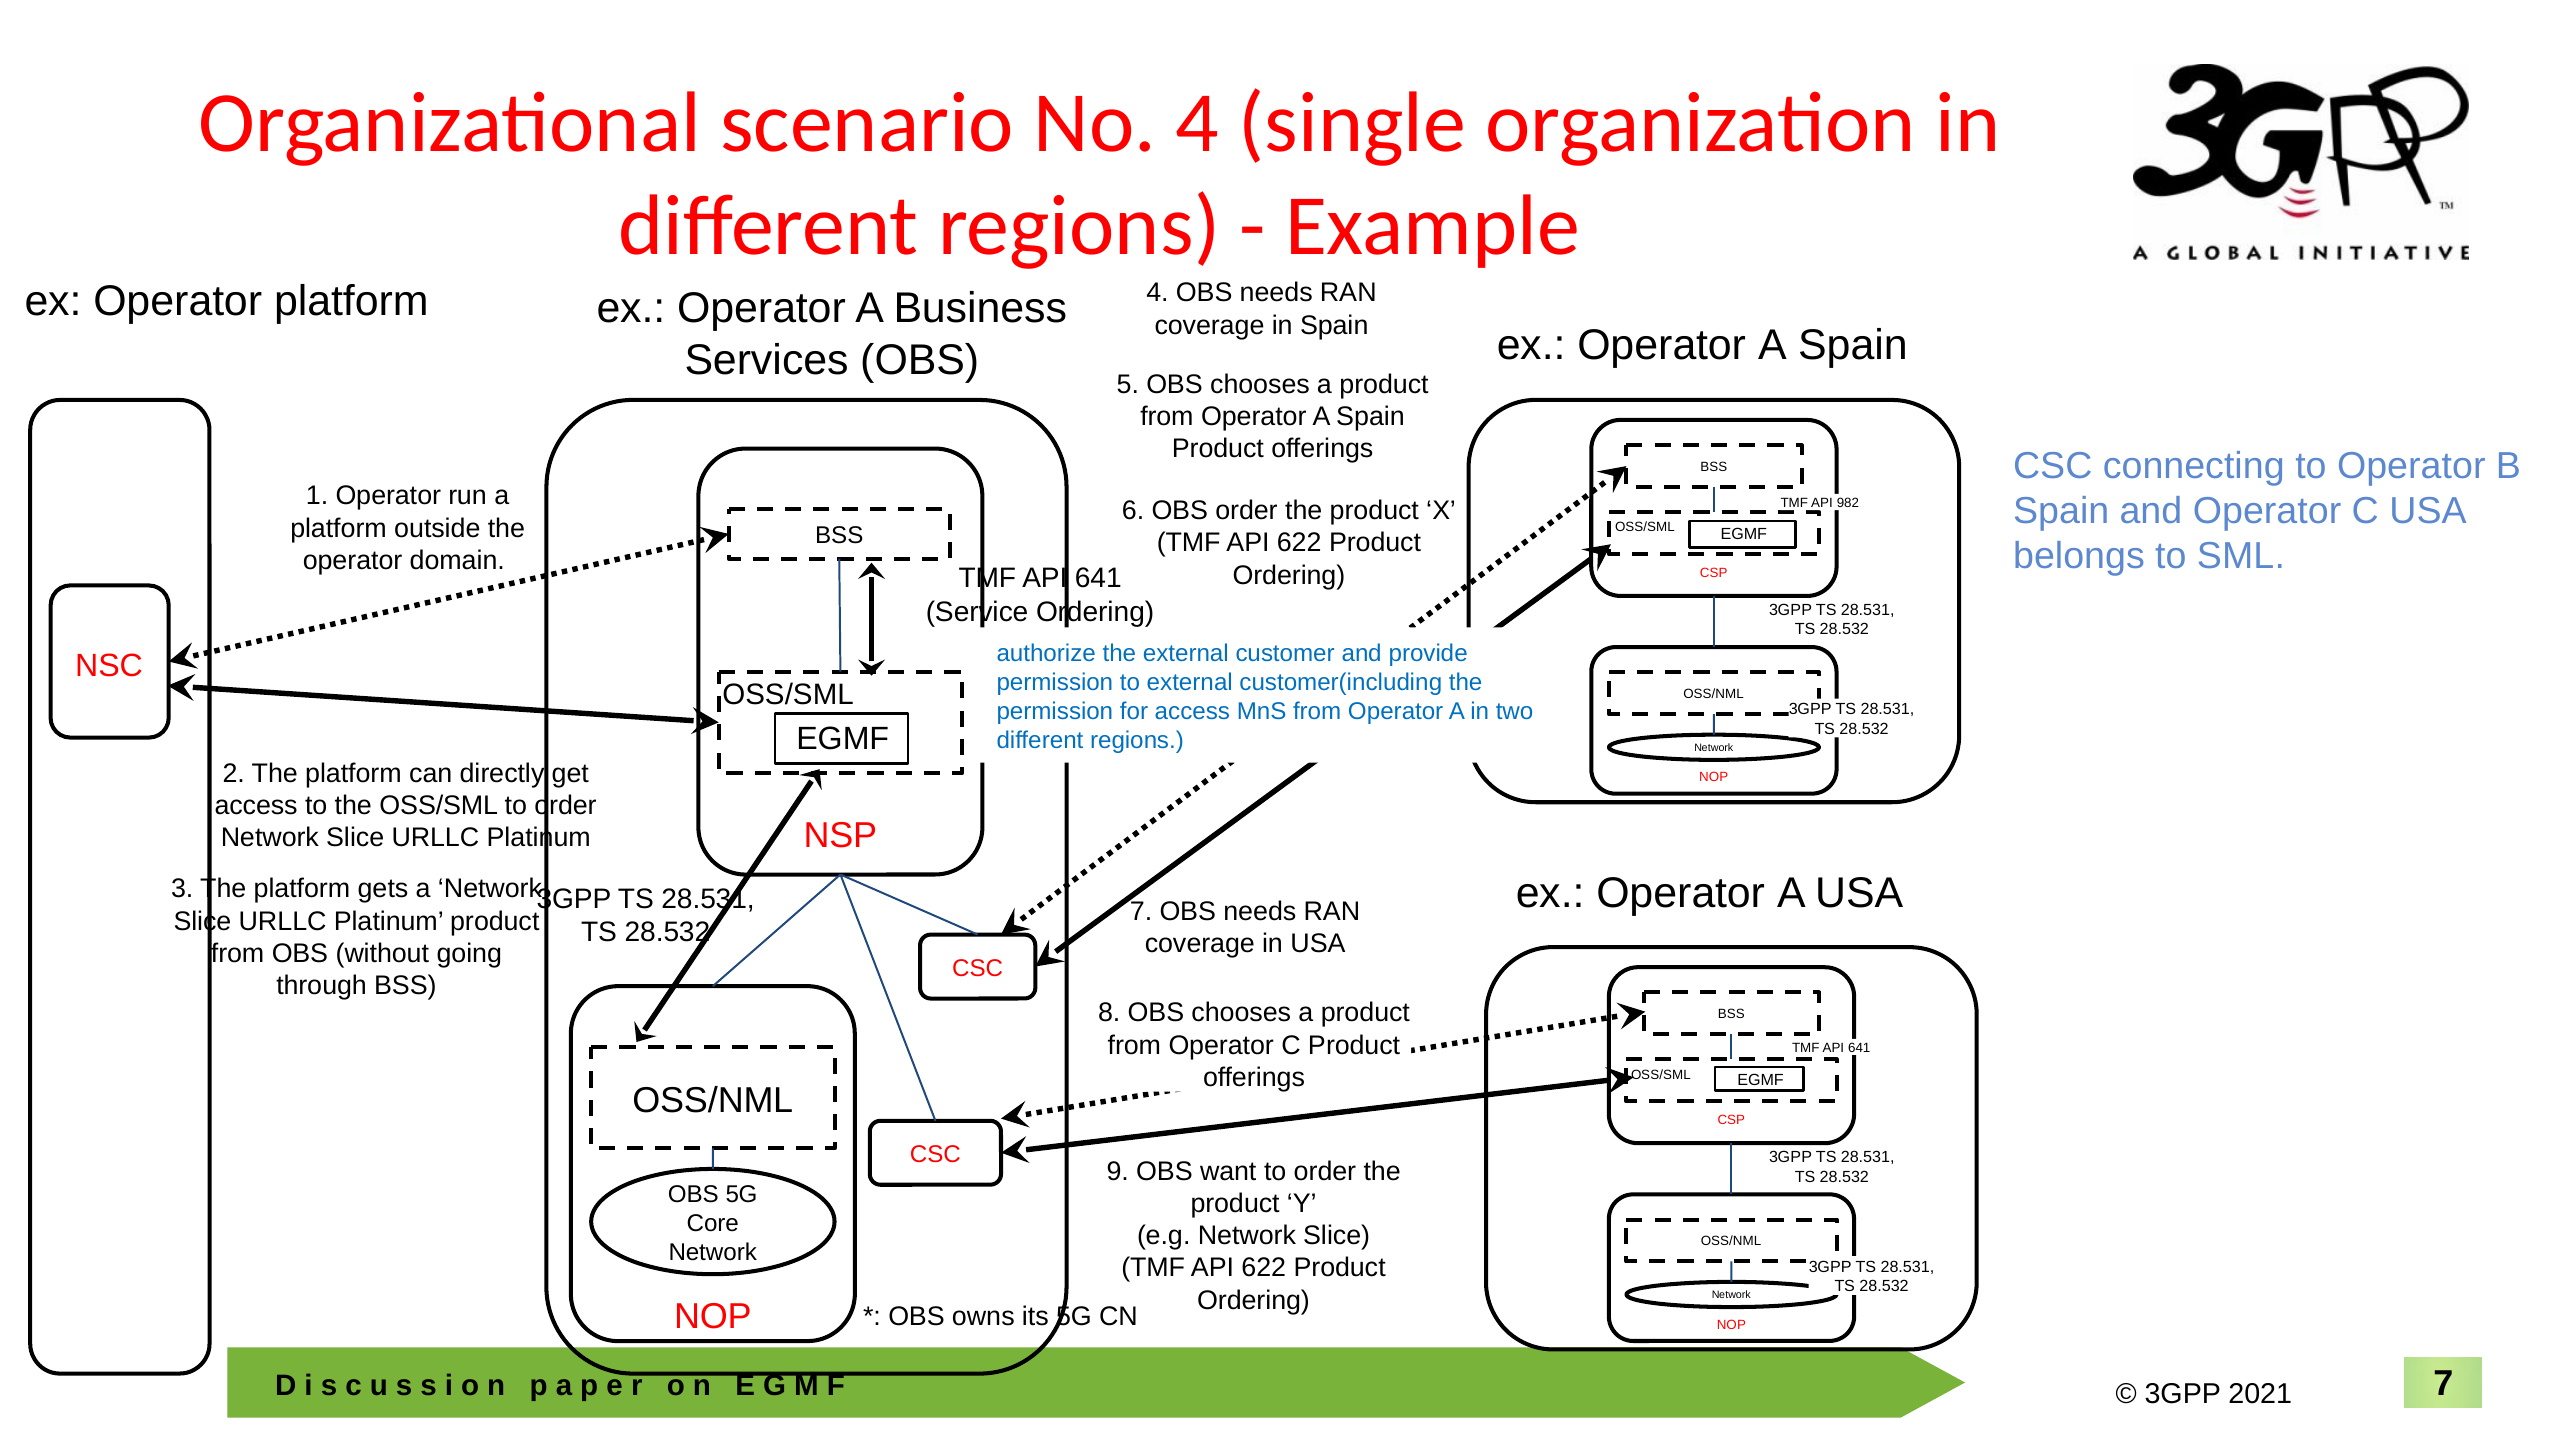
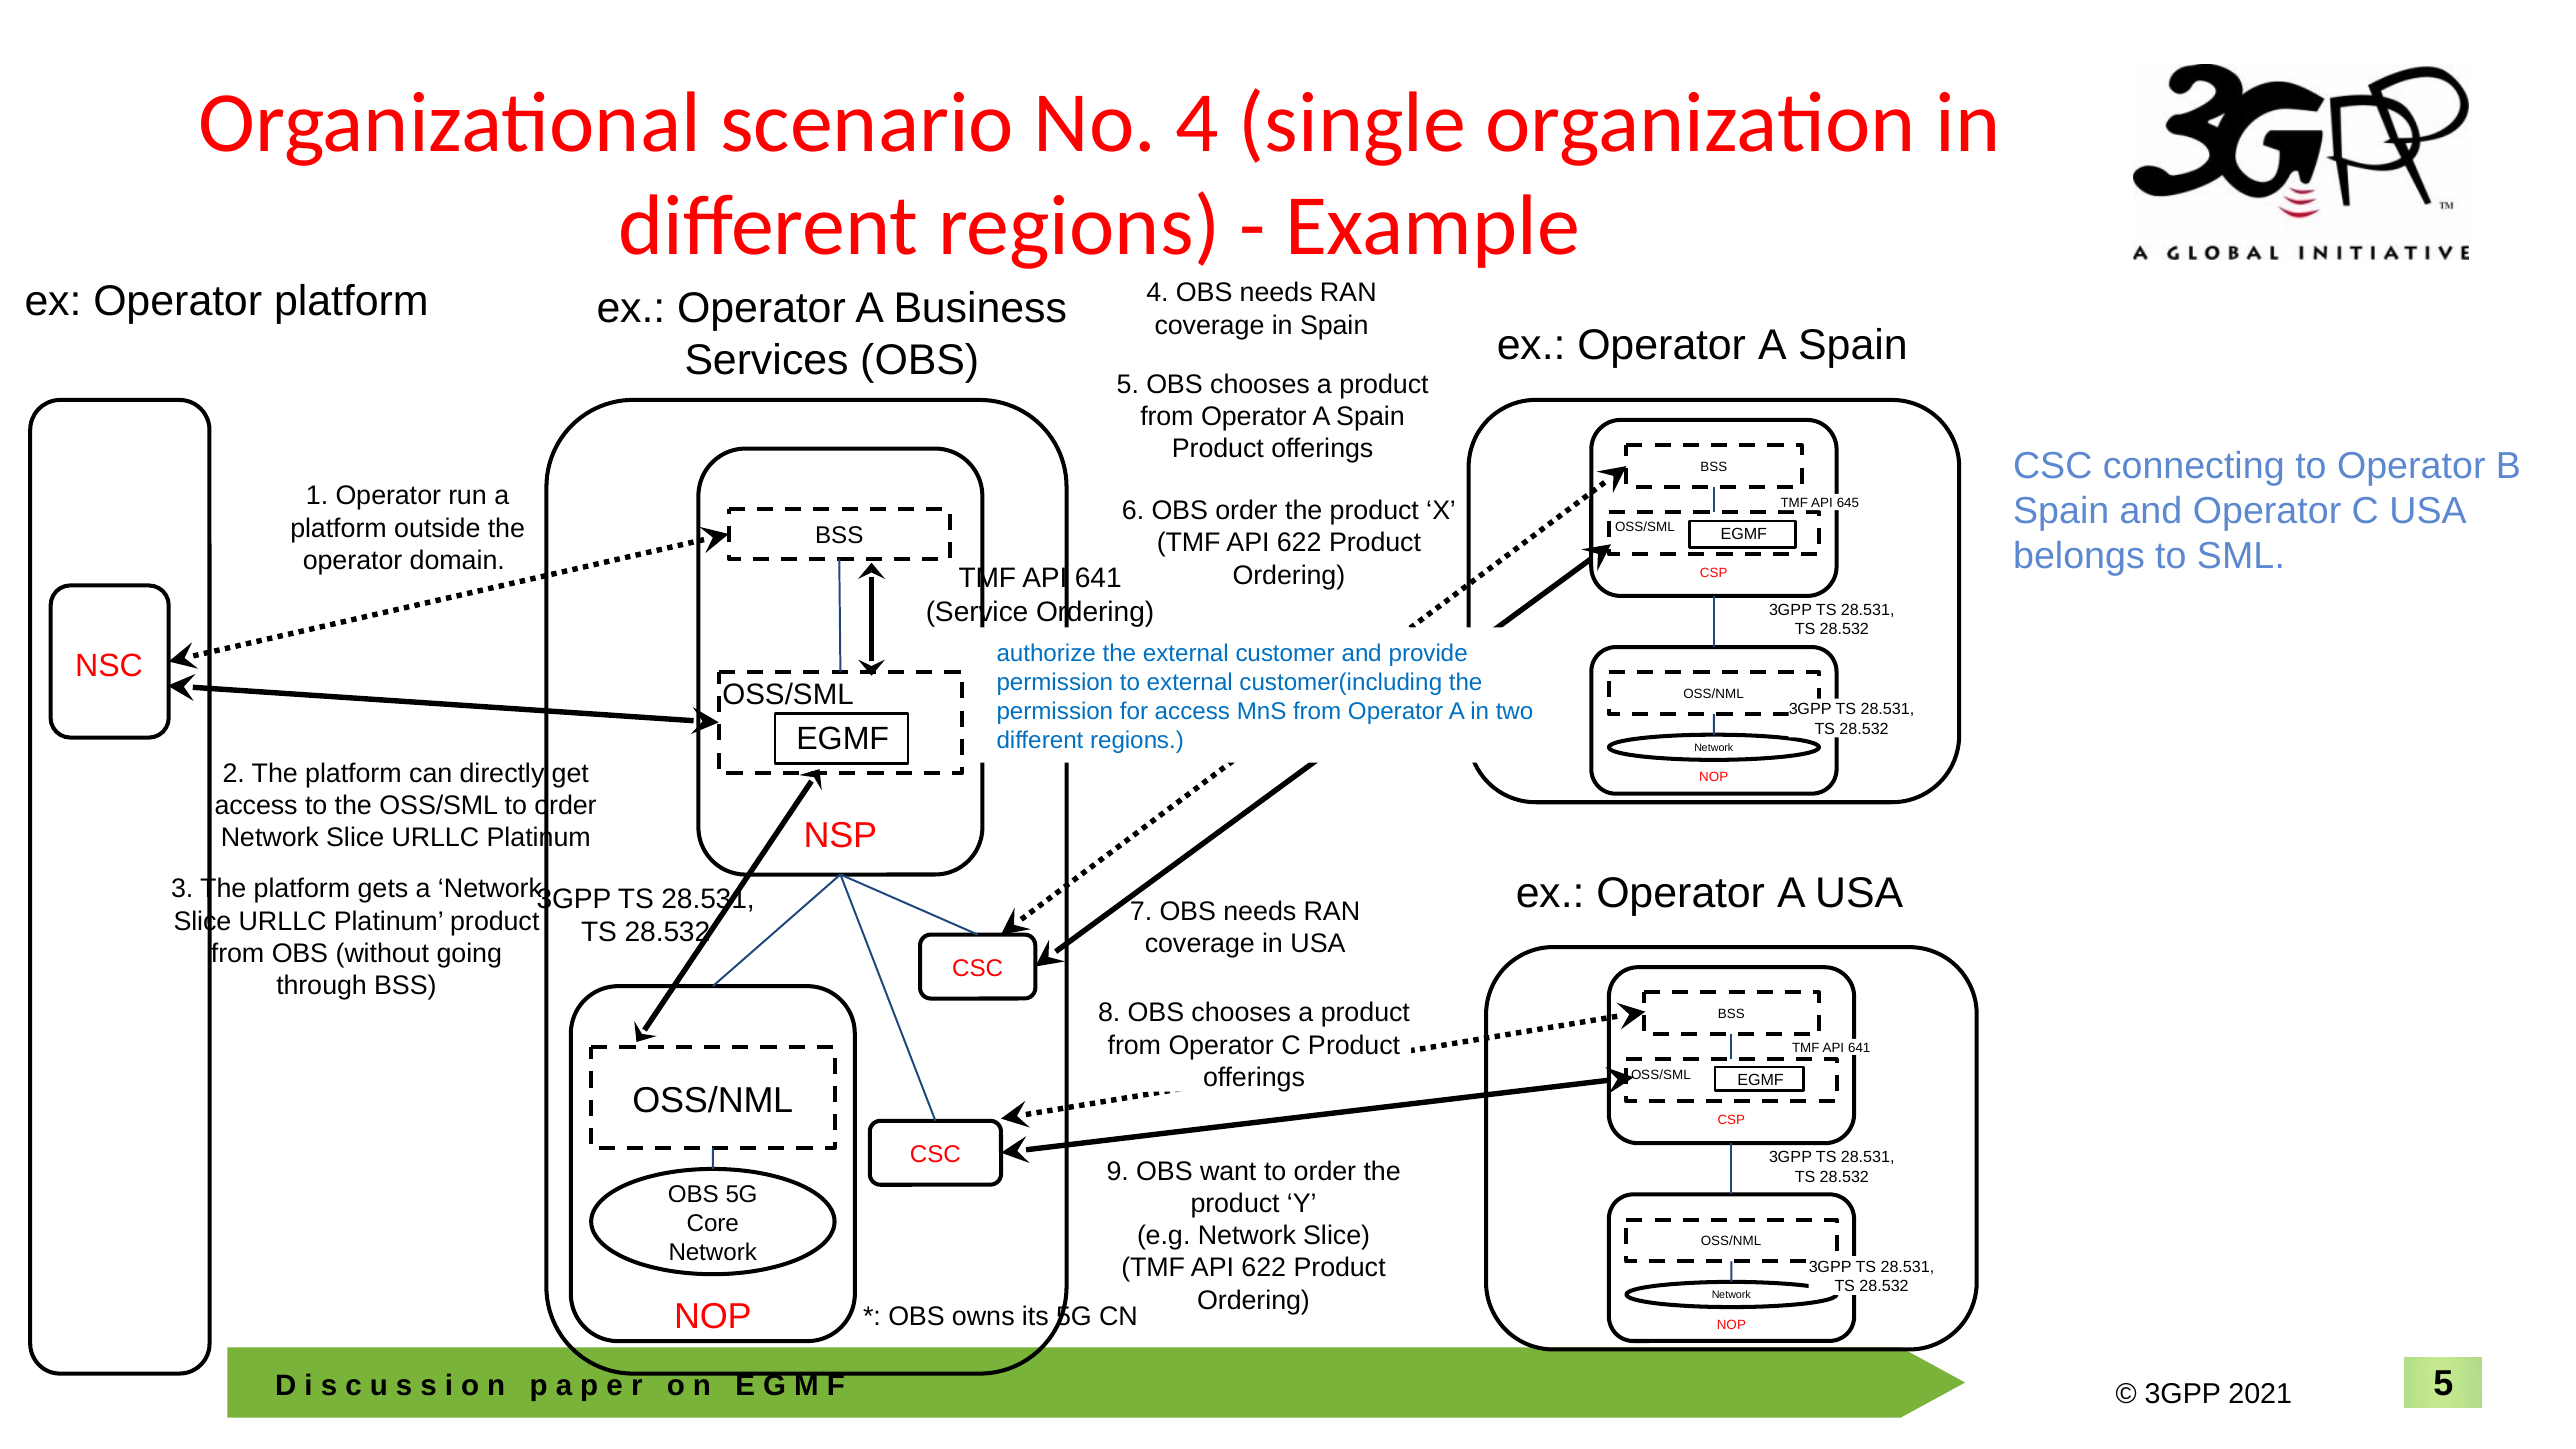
982: 982 -> 645 (1848, 503)
7: 7 -> 5 (2443, 1384)
